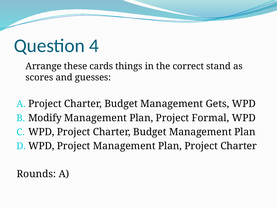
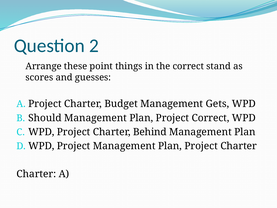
4: 4 -> 2 (94, 46)
cards: cards -> point (101, 66)
Modify: Modify -> Should (45, 118)
Project Formal: Formal -> Correct (211, 118)
WPD Project Charter Budget: Budget -> Behind (150, 132)
Rounds: Rounds -> Charter (36, 174)
